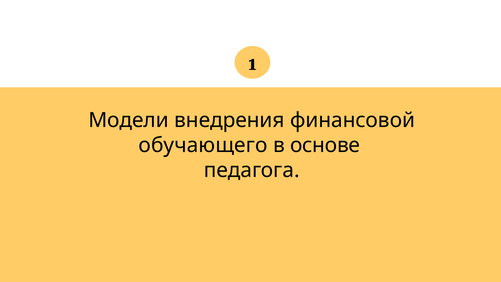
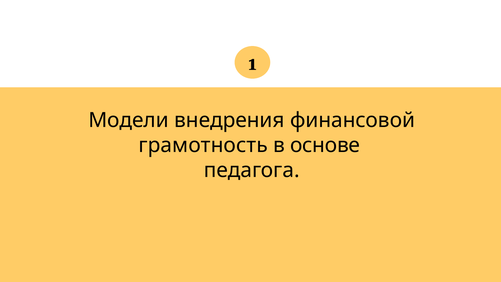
обучающего: обучающего -> грамотность (203, 145)
